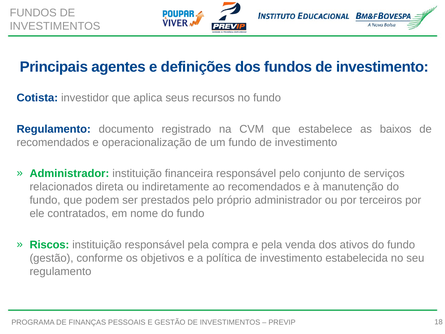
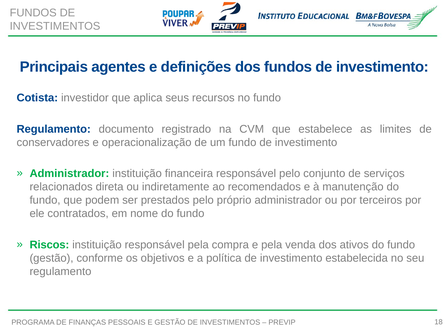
baixos: baixos -> limites (396, 129)
recomendados: recomendados -> conservadores (53, 142)
